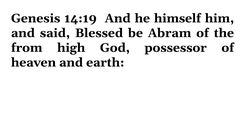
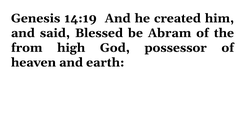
himself: himself -> created (177, 18)
